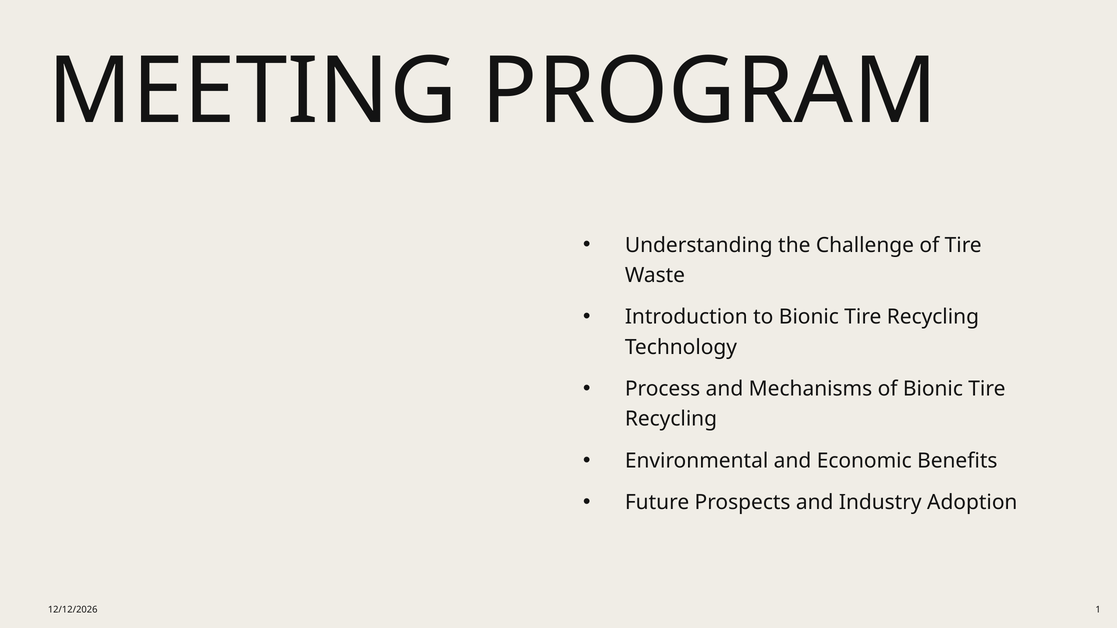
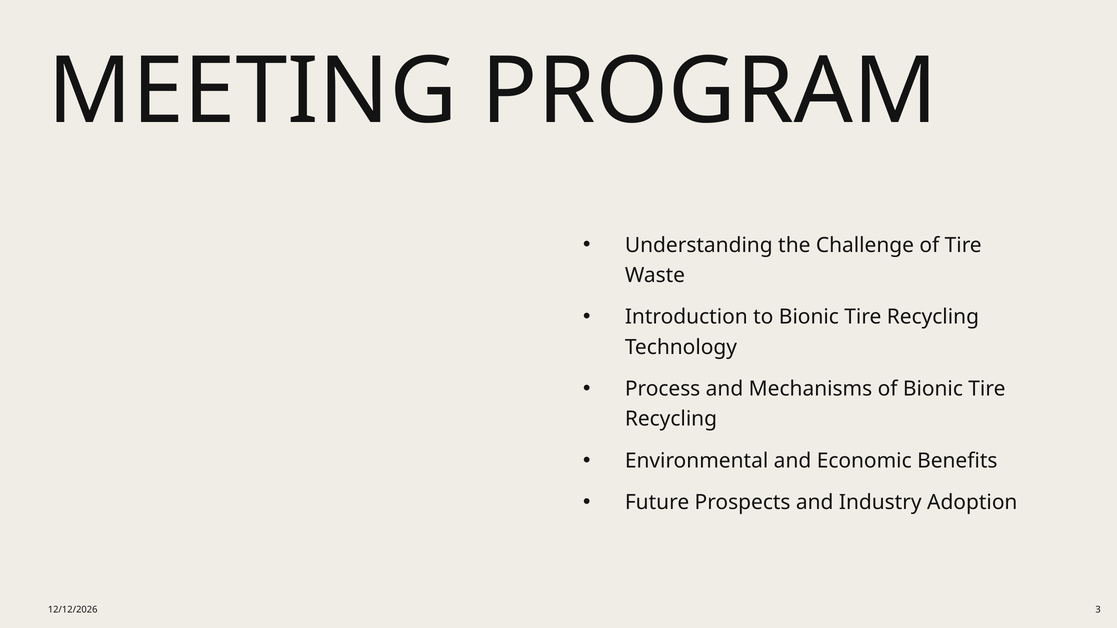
1: 1 -> 3 (1098, 610)
